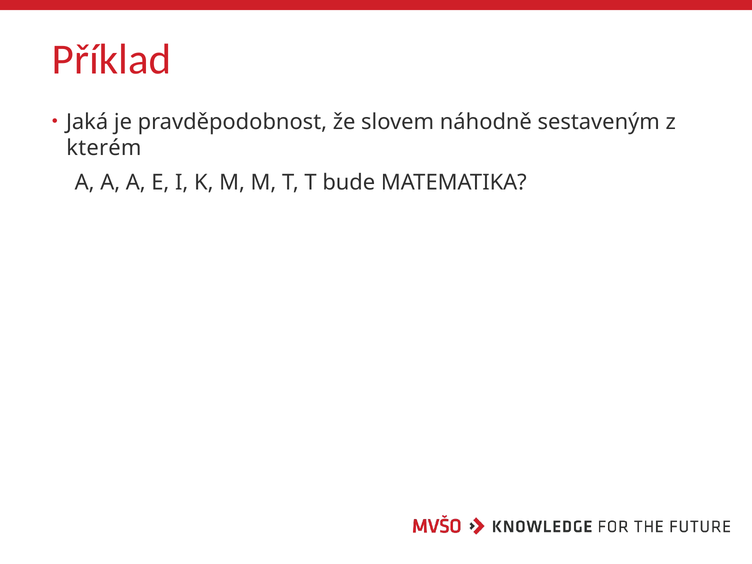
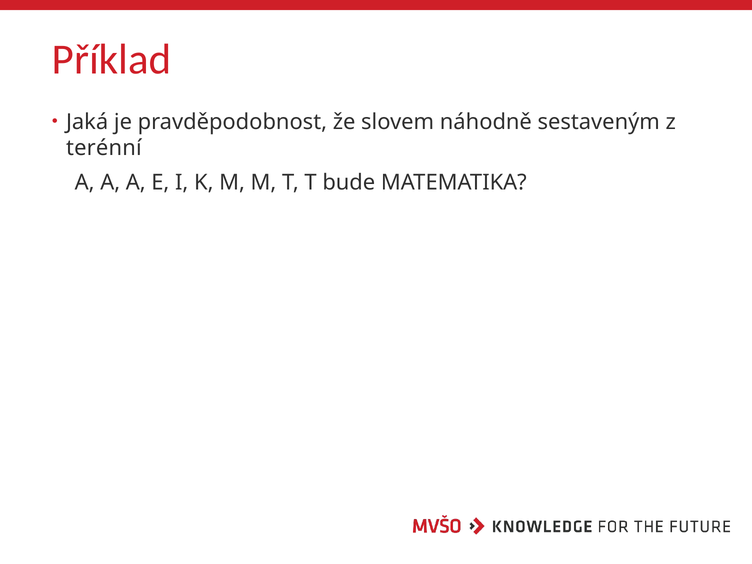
kterém: kterém -> terénní (104, 148)
